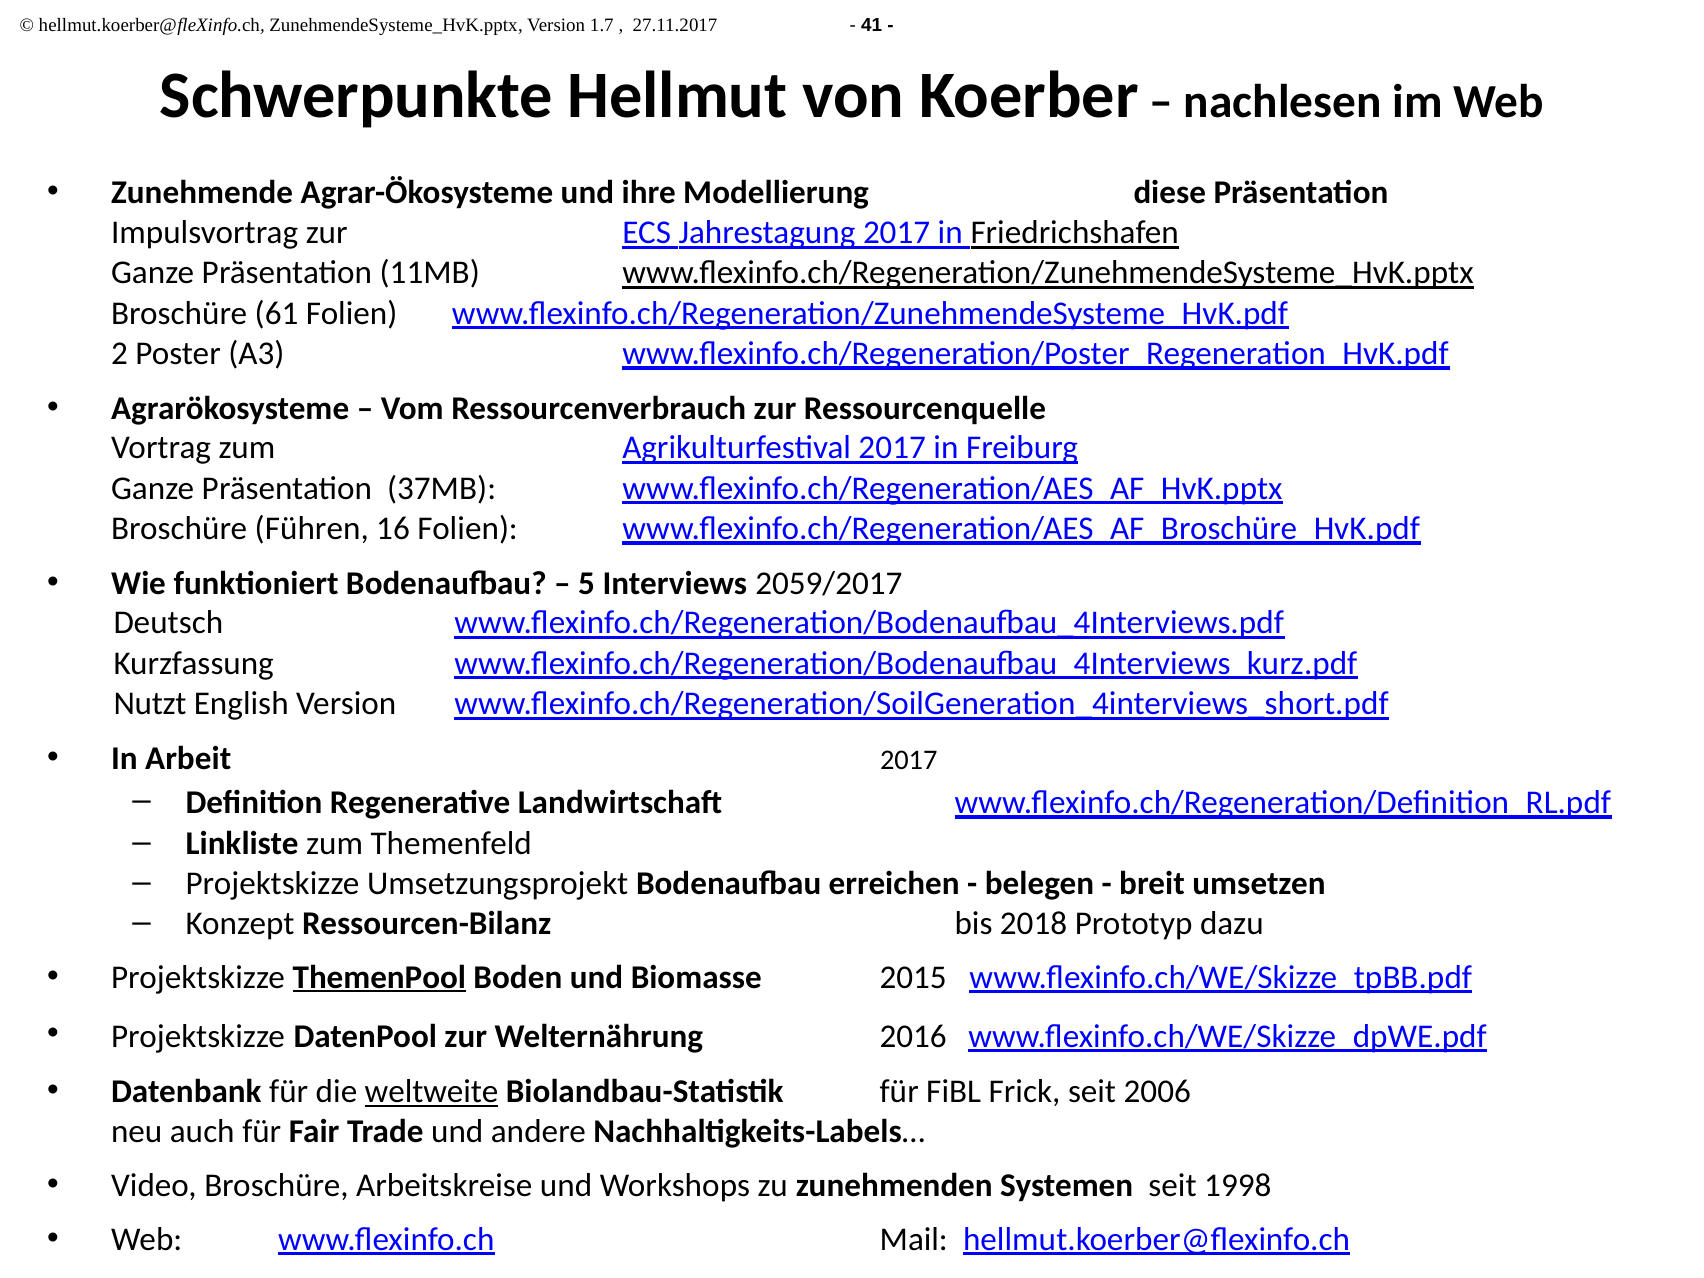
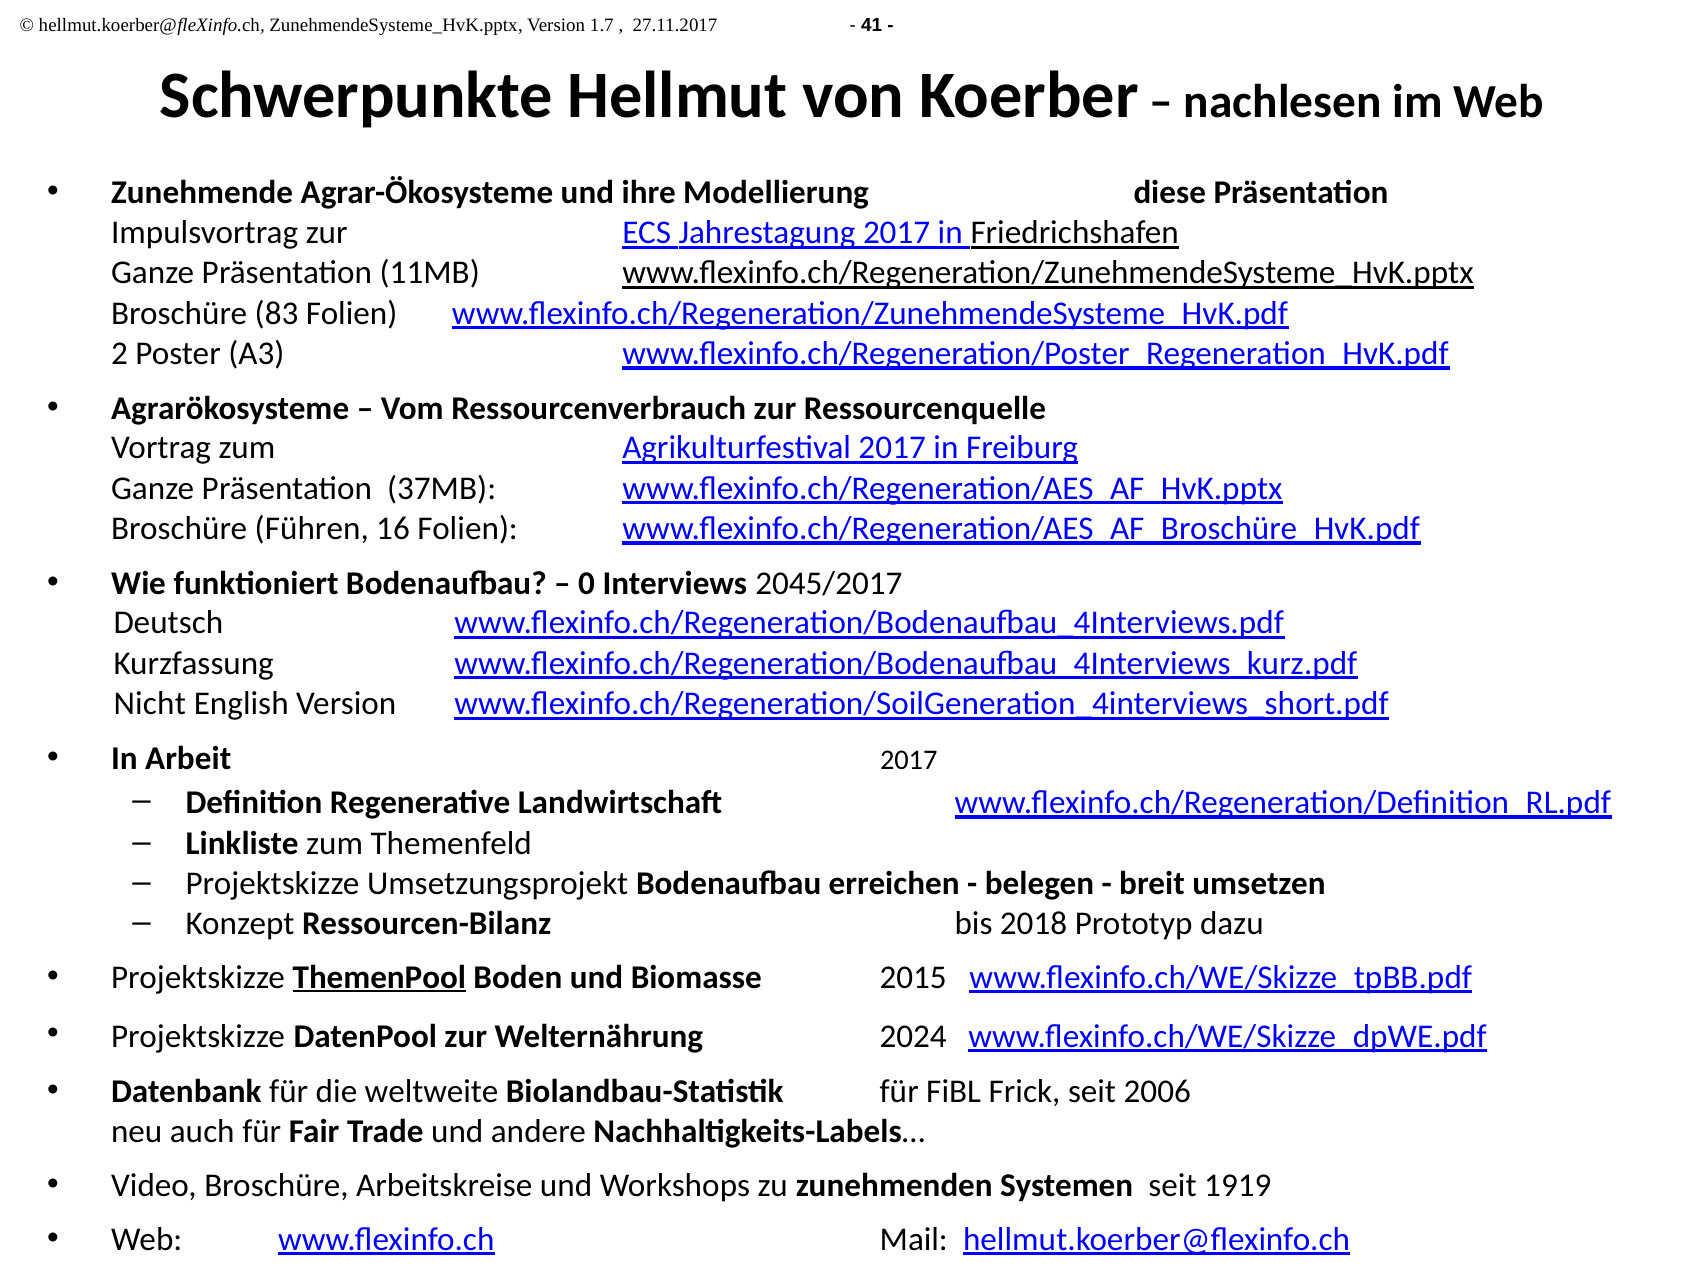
61: 61 -> 83 (277, 313)
5: 5 -> 0 (587, 583)
2059/2017: 2059/2017 -> 2045/2017 (829, 583)
Nutzt: Nutzt -> Nicht (150, 704)
2016: 2016 -> 2024 (913, 1036)
weltweite underline: present -> none (432, 1091)
1998: 1998 -> 1919 (1238, 1185)
